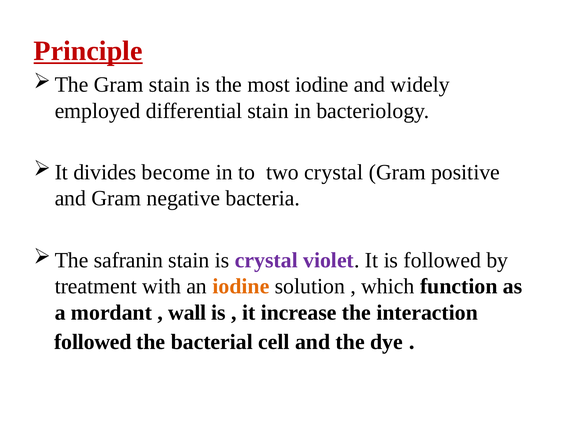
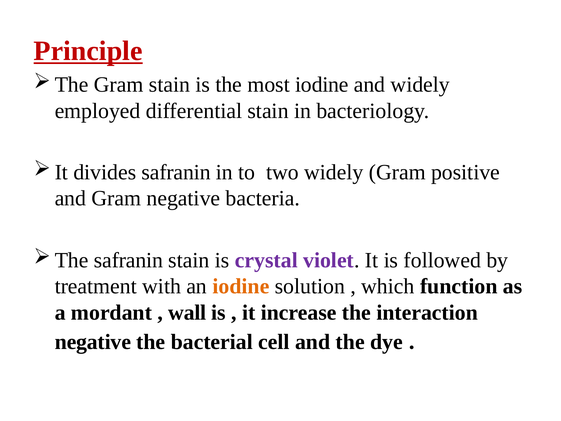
divides become: become -> safranin (176, 172)
two crystal: crystal -> widely (334, 172)
followed: followed -> negative (93, 342)
